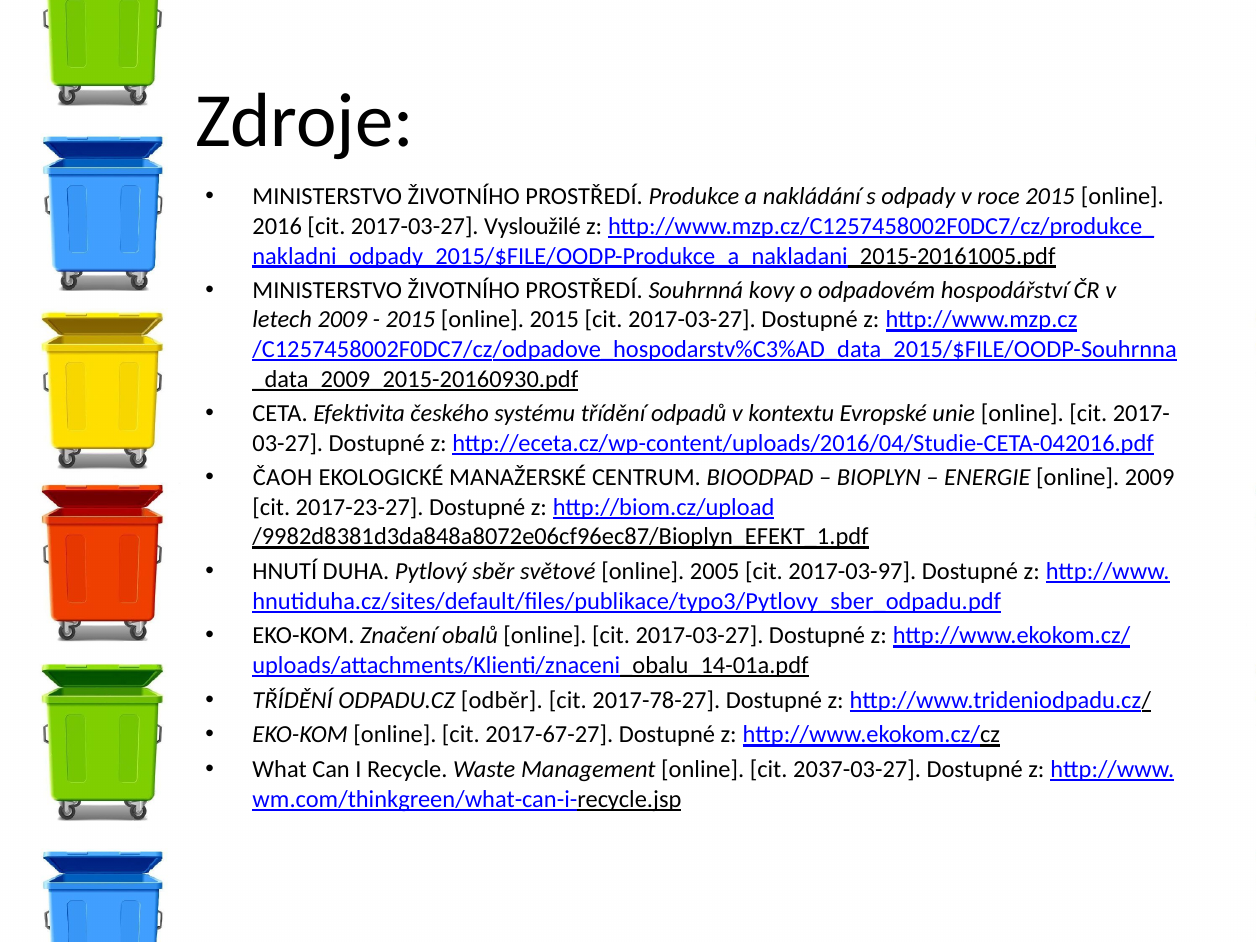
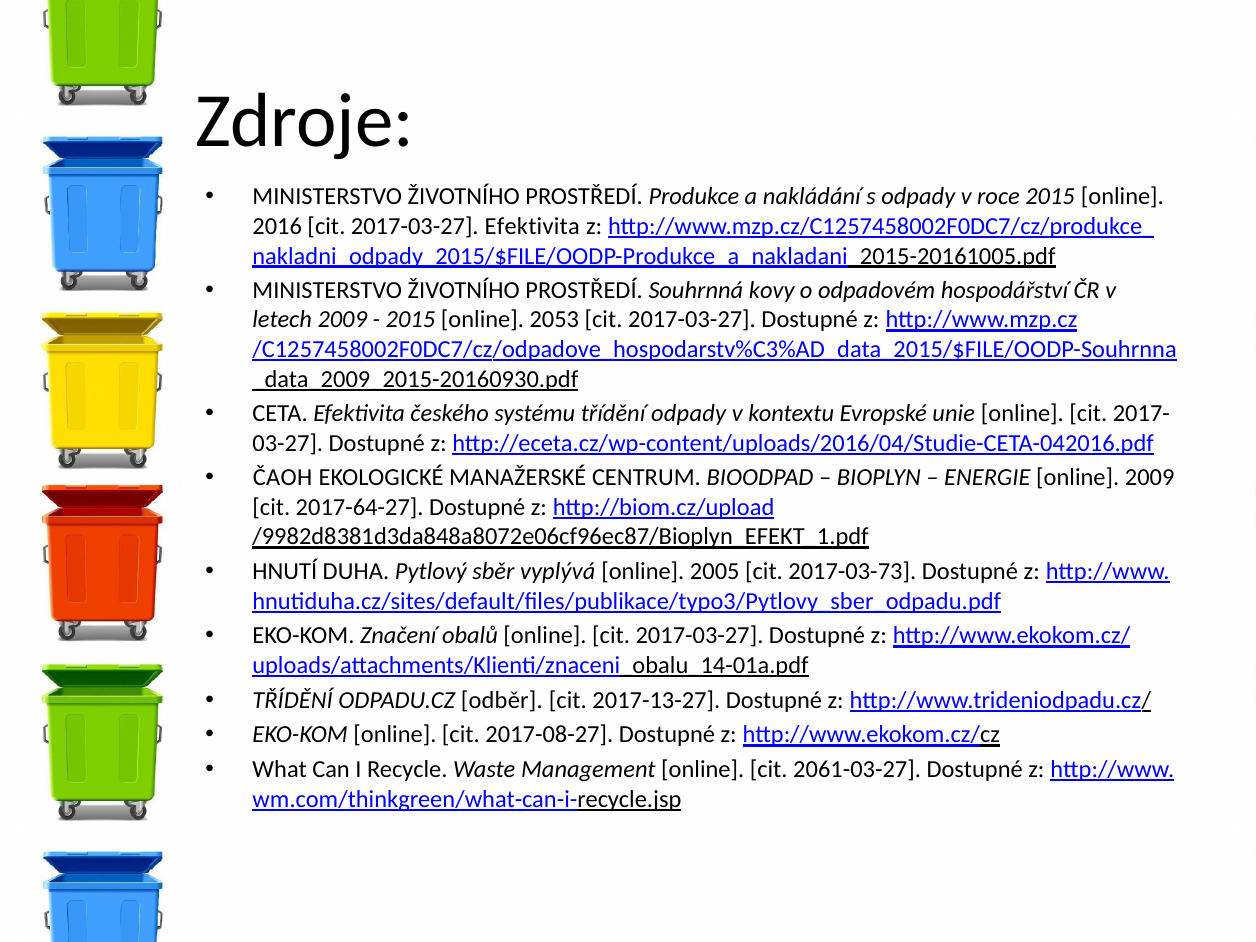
2017-03-27 Vysloužilé: Vysloužilé -> Efektivita (532, 226)
online 2015: 2015 -> 2053 (554, 320)
třídění odpadů: odpadů -> odpady (689, 414)
2017-23-27: 2017-23-27 -> 2017-64-27 (360, 507)
světové: světové -> vyplývá (558, 572)
2017-03-97: 2017-03-97 -> 2017-03-73 (852, 572)
2017-78-27: 2017-78-27 -> 2017-13-27 (656, 700)
2017-67-27: 2017-67-27 -> 2017-08-27 (549, 735)
2037-03-27: 2037-03-27 -> 2061-03-27 (857, 769)
